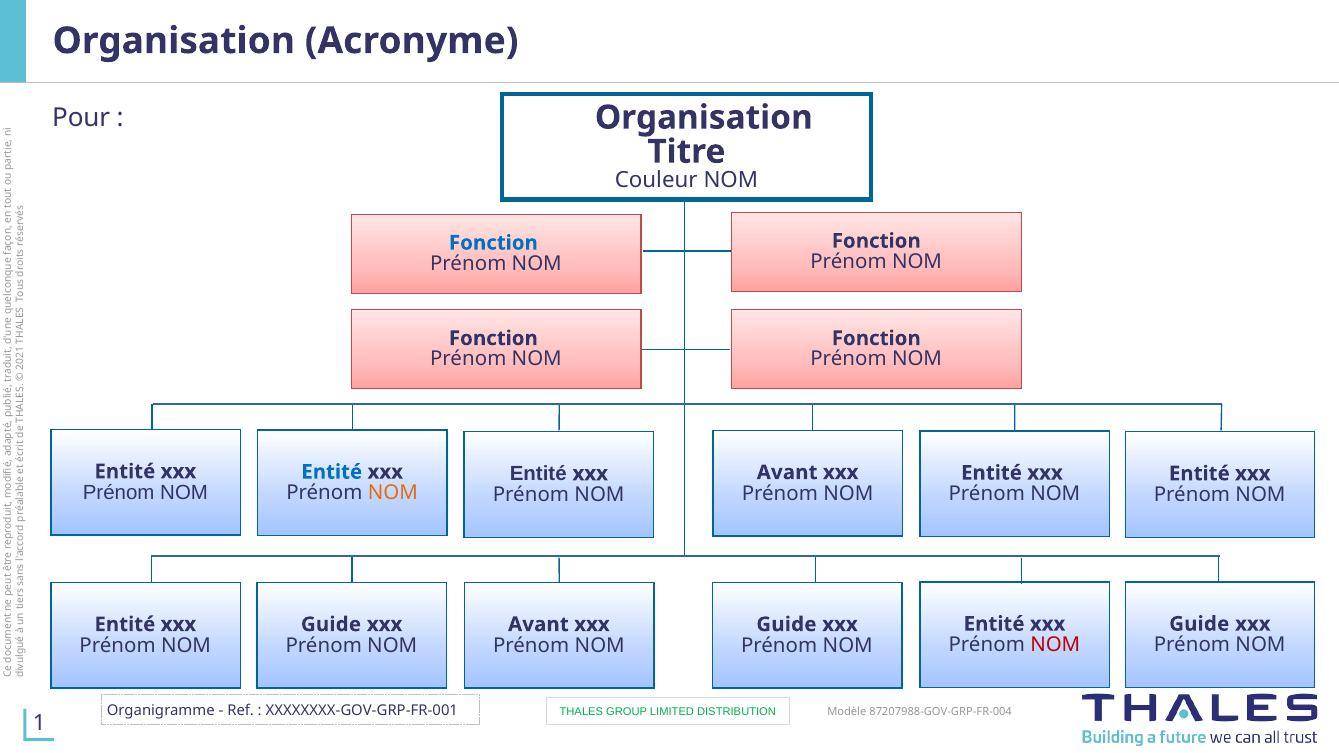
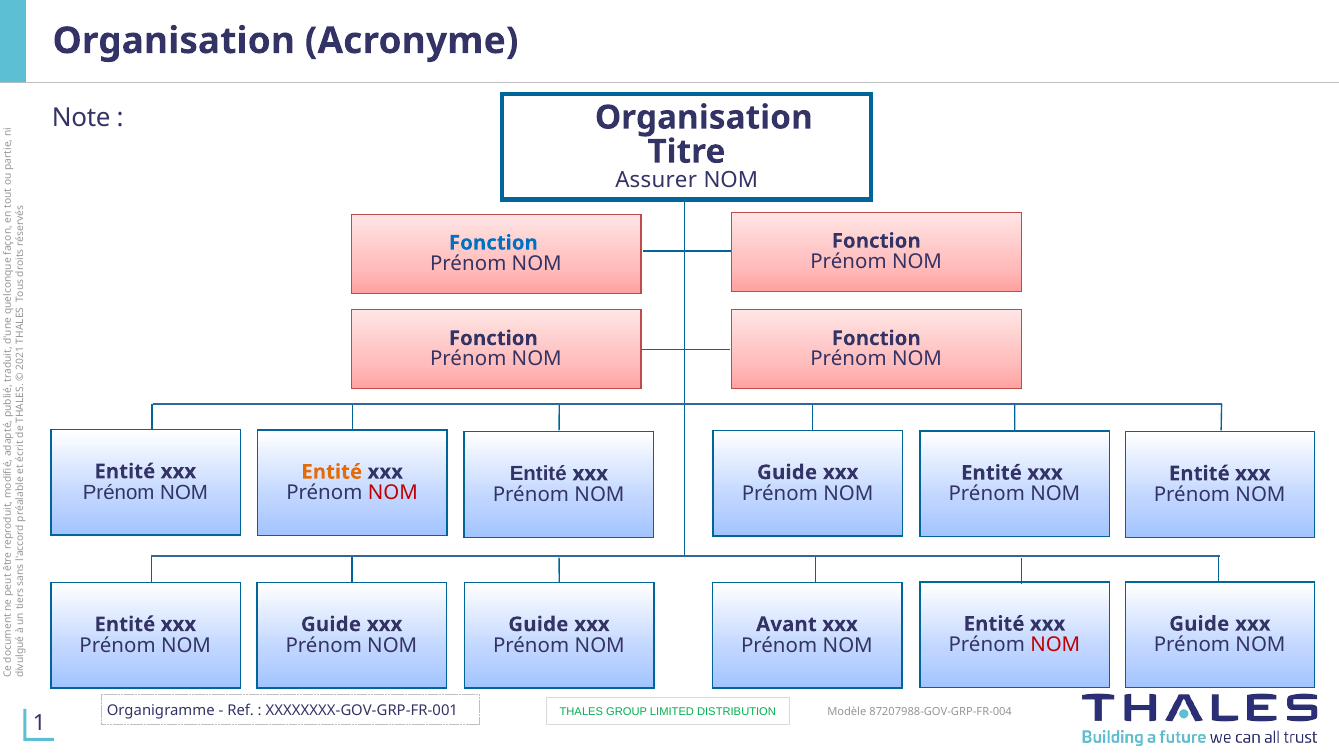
Pour: Pour -> Note (81, 118)
Couleur: Couleur -> Assurer (656, 180)
Entité colour: blue -> orange (332, 472)
Avant: Avant -> Guide (787, 473)
NOM colour: orange -> red (393, 493)
Avant: Avant -> Guide (538, 625)
Guide: Guide -> Avant (786, 625)
